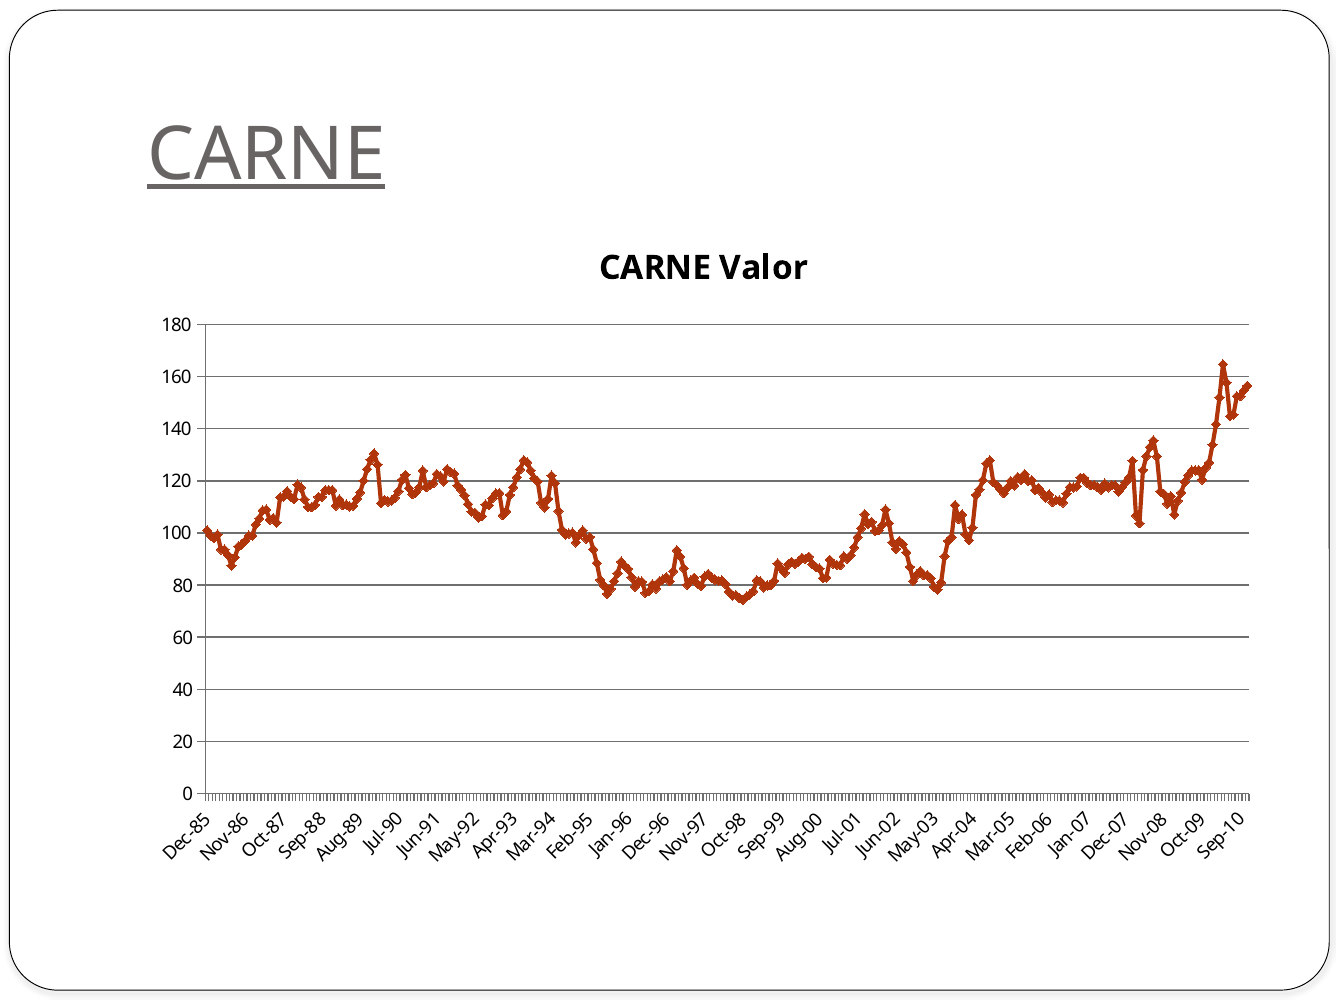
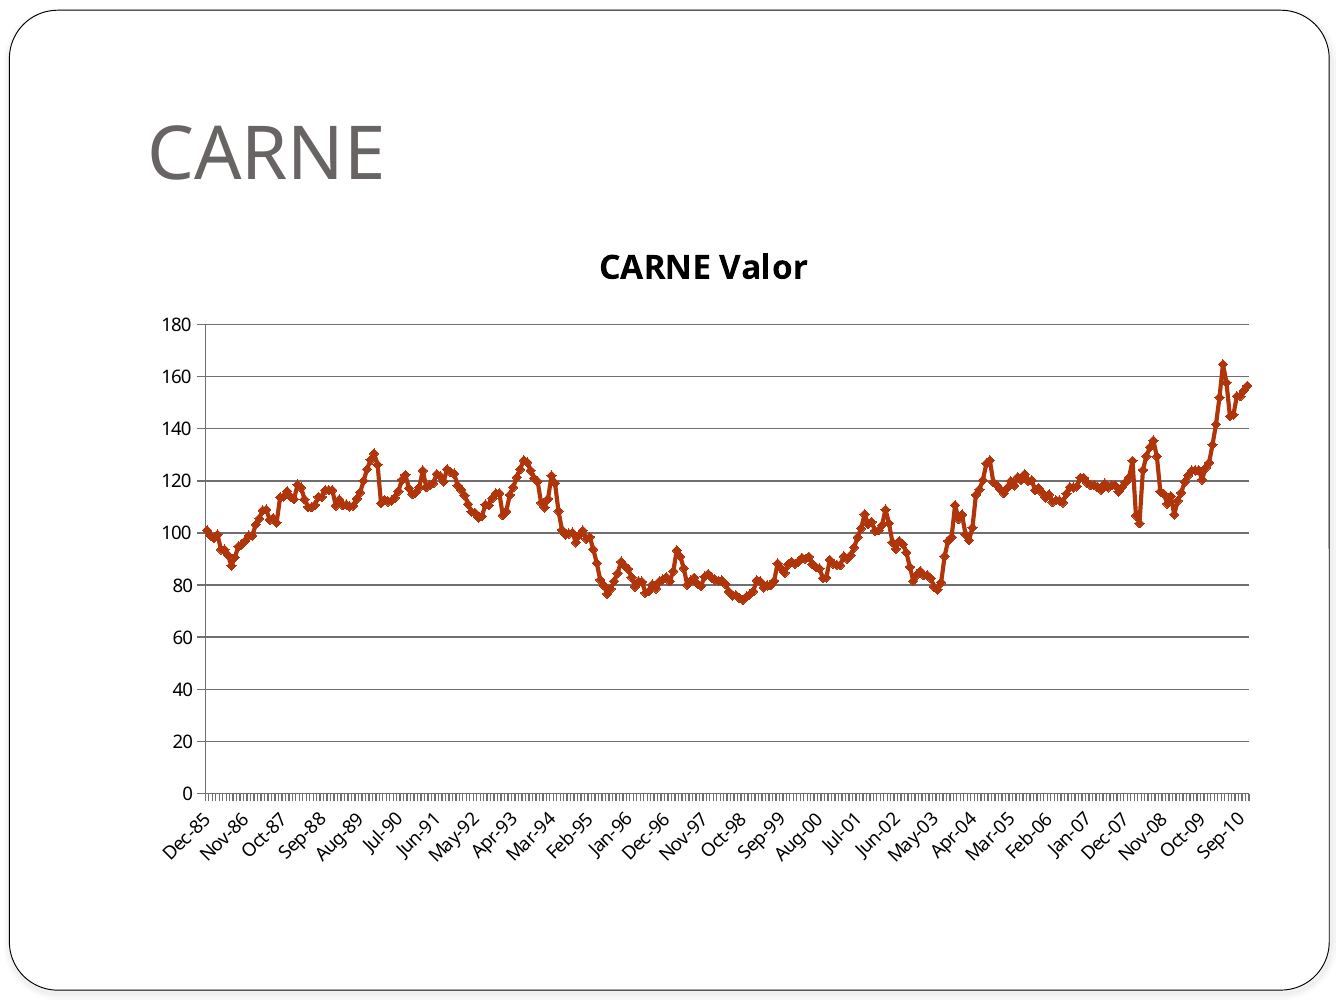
CARNE underline: present -> none (266, 155)
